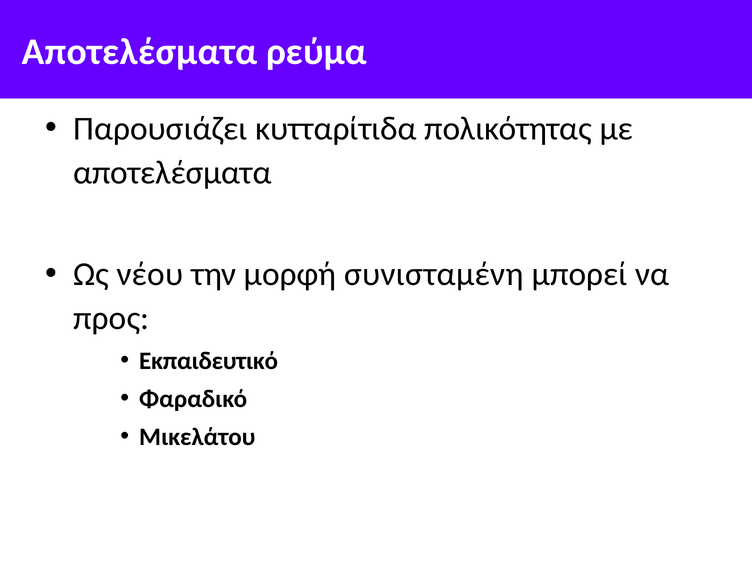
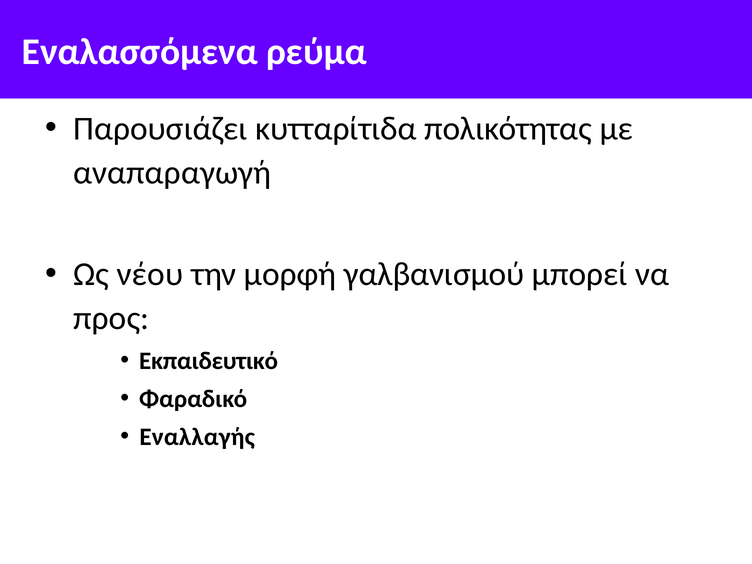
Αποτελέσματα: Αποτελέσματα -> Εναλασσόμενα (140, 52)
αποτελέσματα: αποτελέσματα -> αναπαραγωγή (172, 173)
συνισταμένη: συνισταμένη -> γαλβανισμού (434, 274)
Μικελάτου: Μικελάτου -> Εναλλαγής (197, 437)
